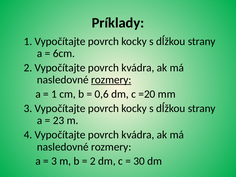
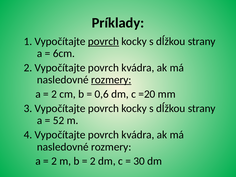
povrch underline: none -> present (103, 41)
1: 1 -> 2 (54, 94)
23: 23 -> 52 (59, 120)
3: 3 -> 2 (54, 161)
